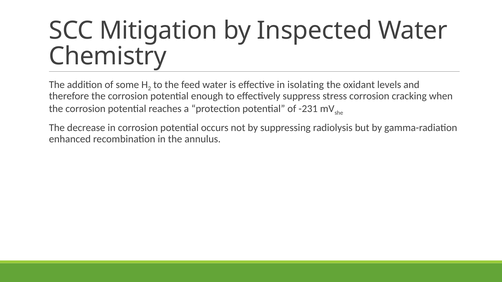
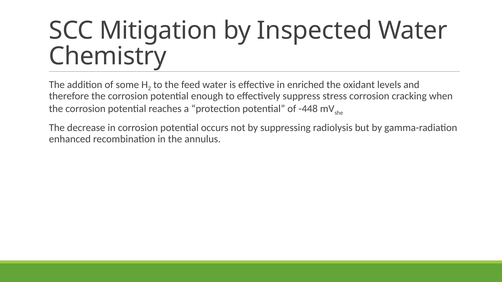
isolating: isolating -> enriched (306, 85)
-231: -231 -> -448 (308, 109)
